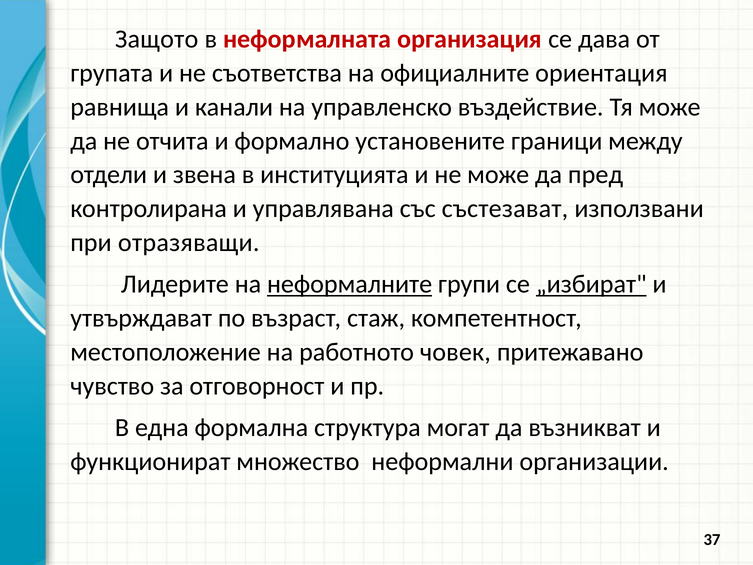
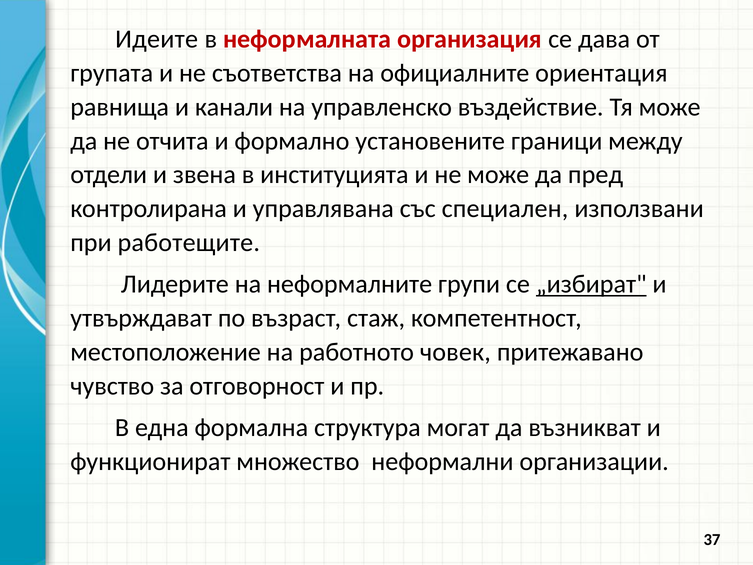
Защото: Защото -> Идеите (157, 39)
състезават: състезават -> специален (505, 209)
отразяващи: отразяващи -> работещите (189, 242)
неформалните underline: present -> none (350, 284)
